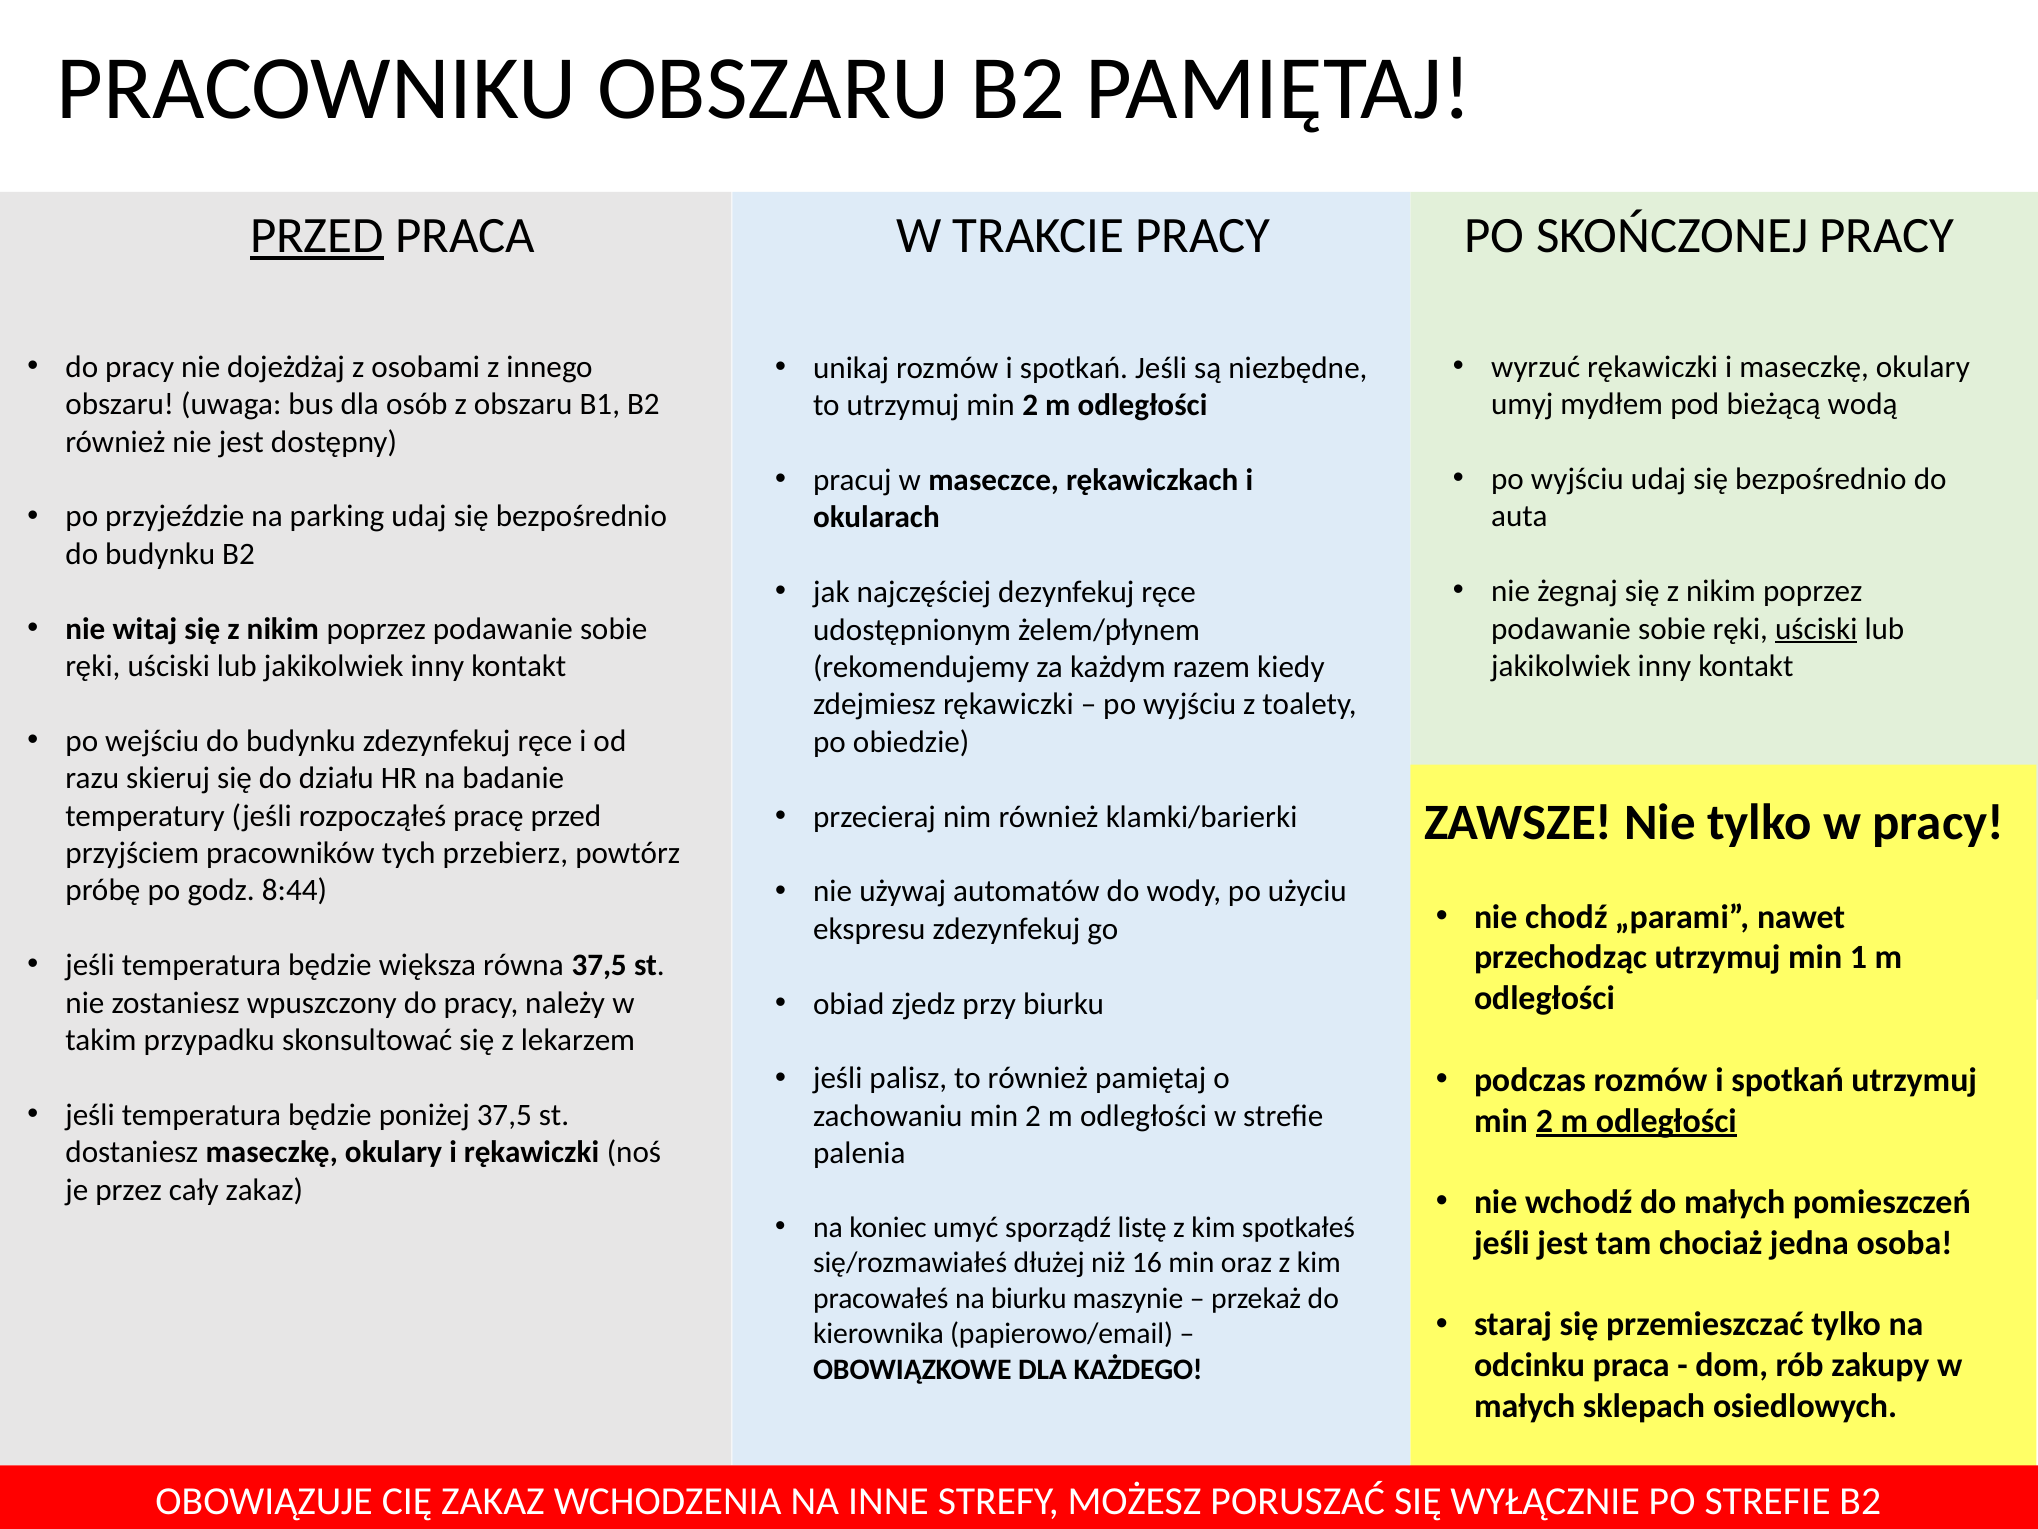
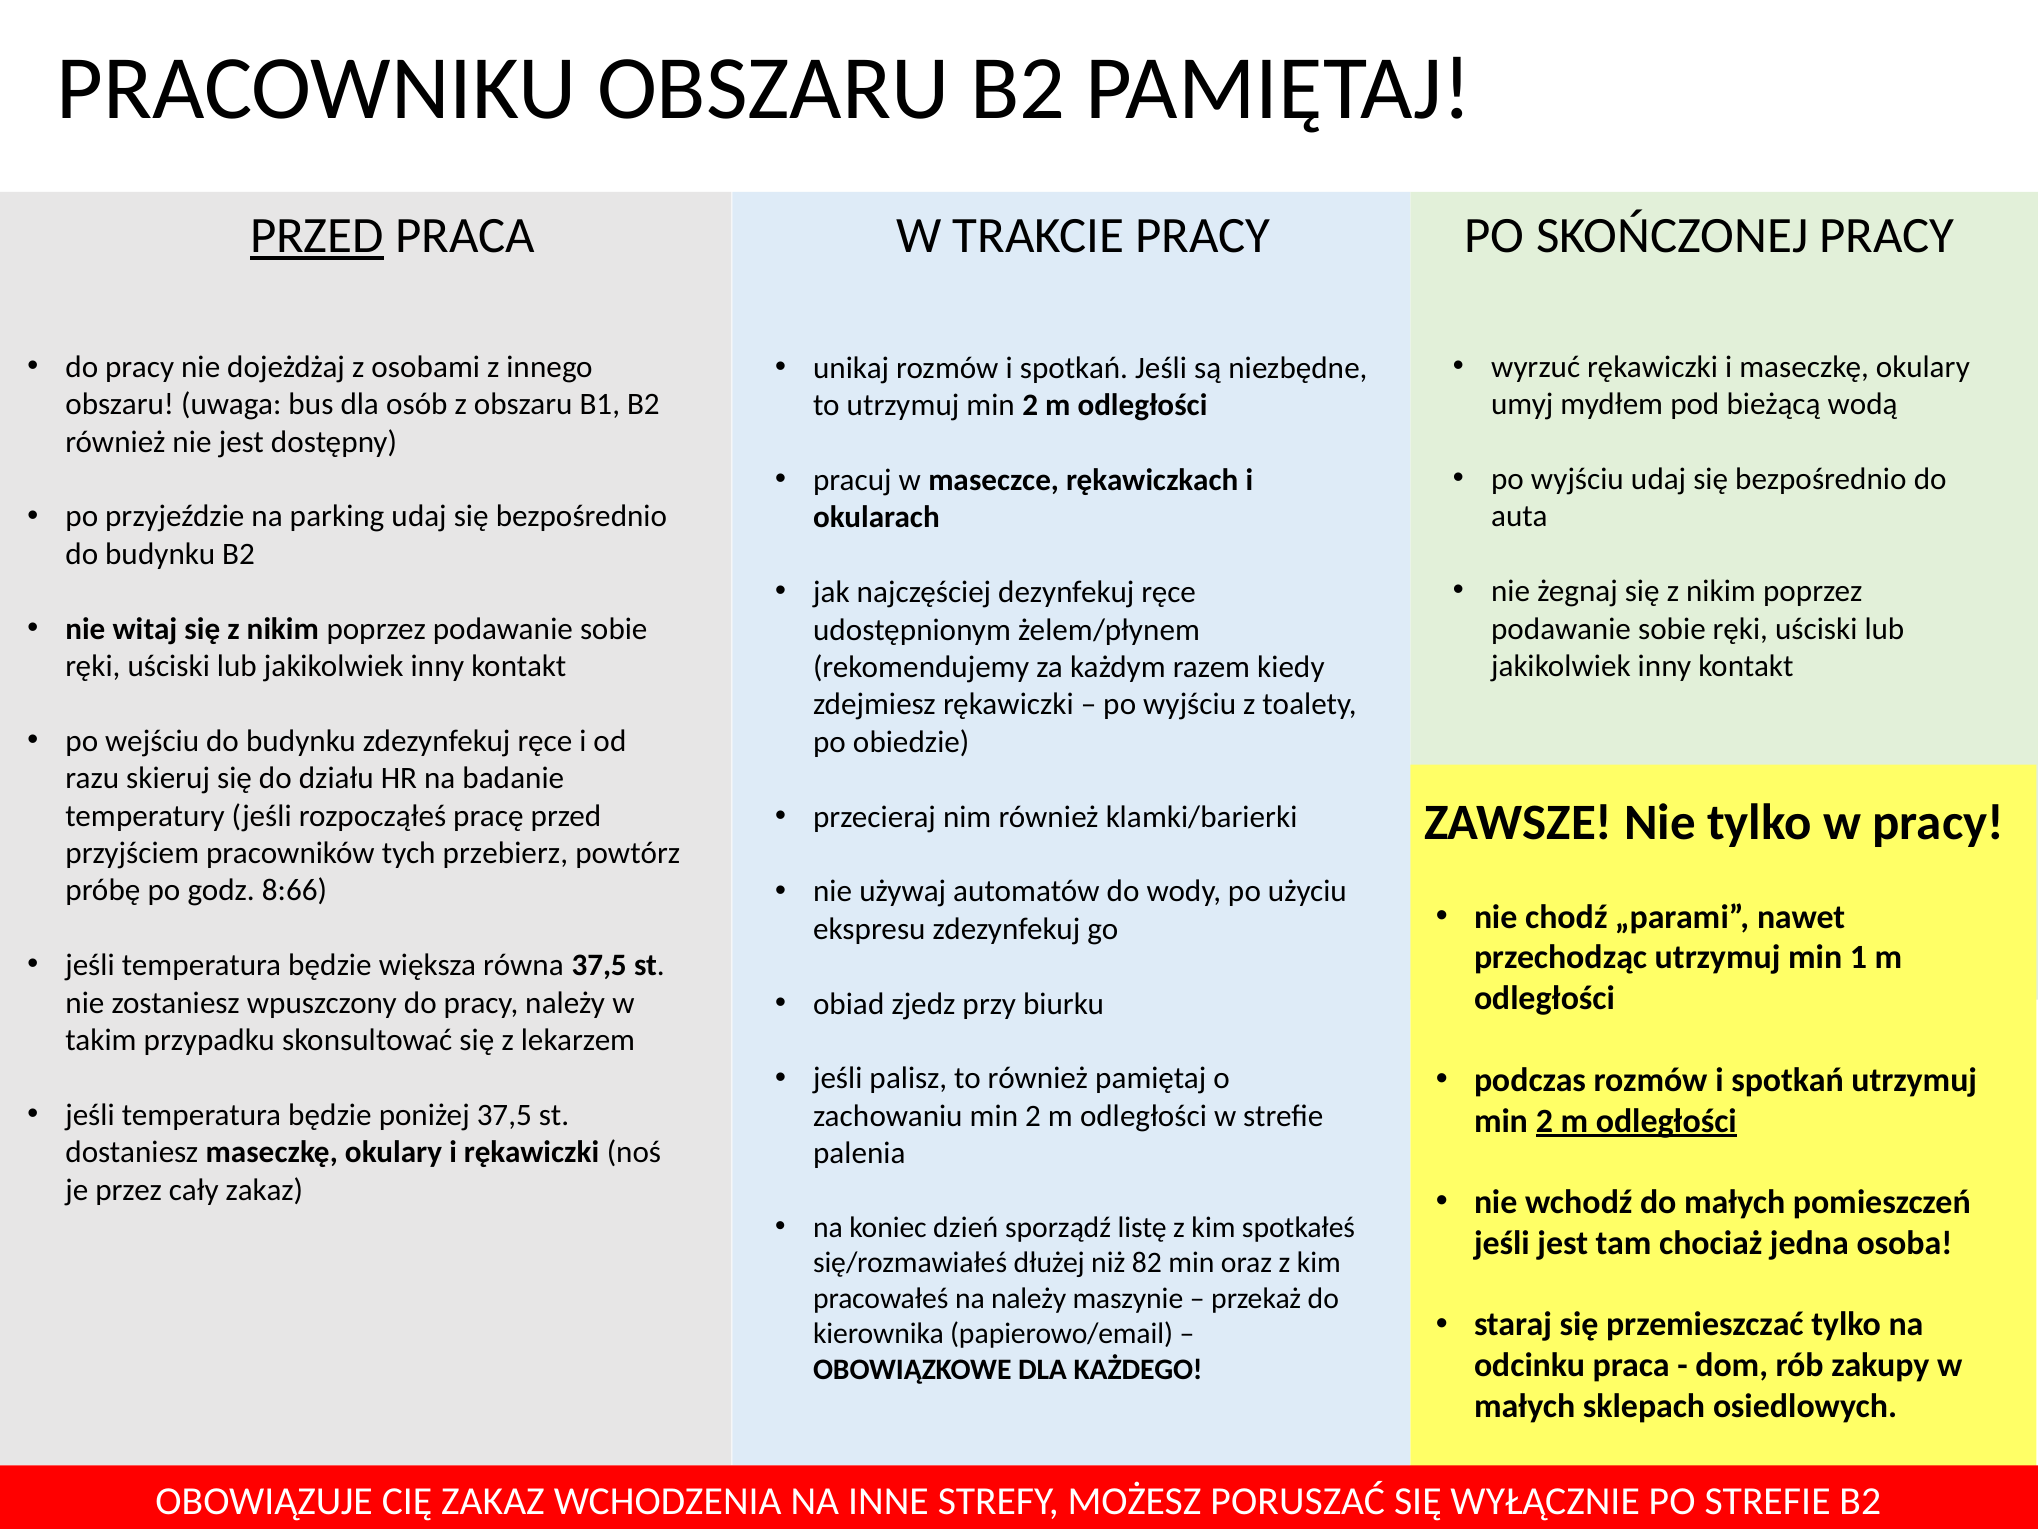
uściski underline: present -> none (1816, 629)
8:44: 8:44 -> 8:66 (294, 890)
umyć: umyć -> dzień (966, 1227)
16: 16 -> 82 (1147, 1262)
na biurku: biurku -> należy (1029, 1298)
